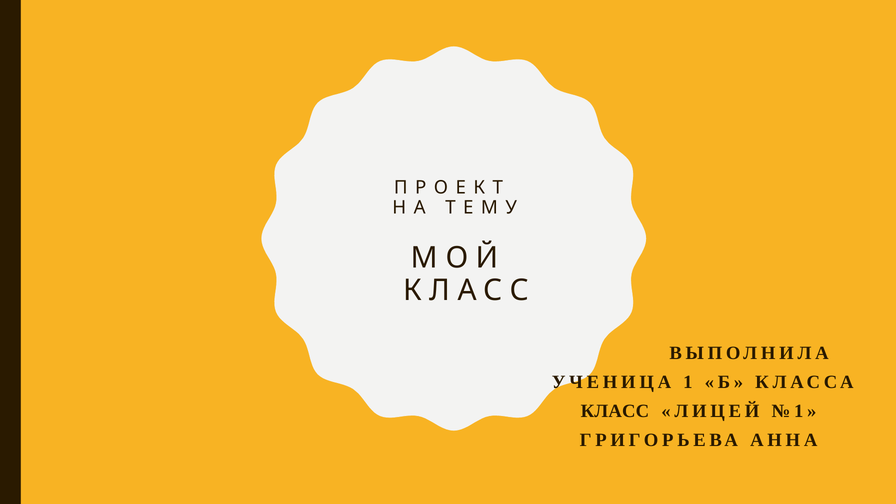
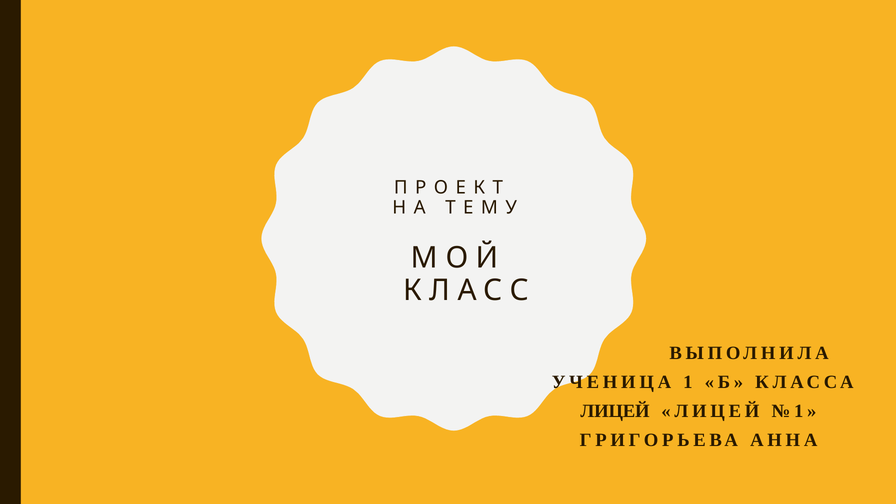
КЛАСС: КЛАСС -> ЛИЦЕЙ (615, 411)
